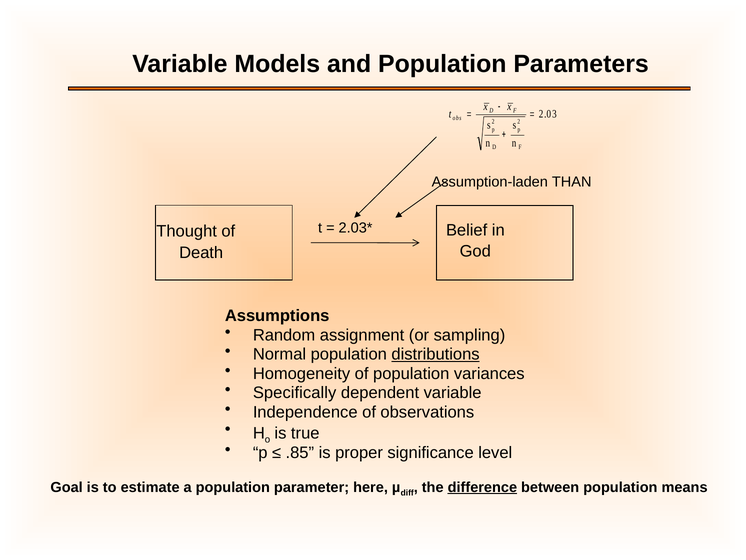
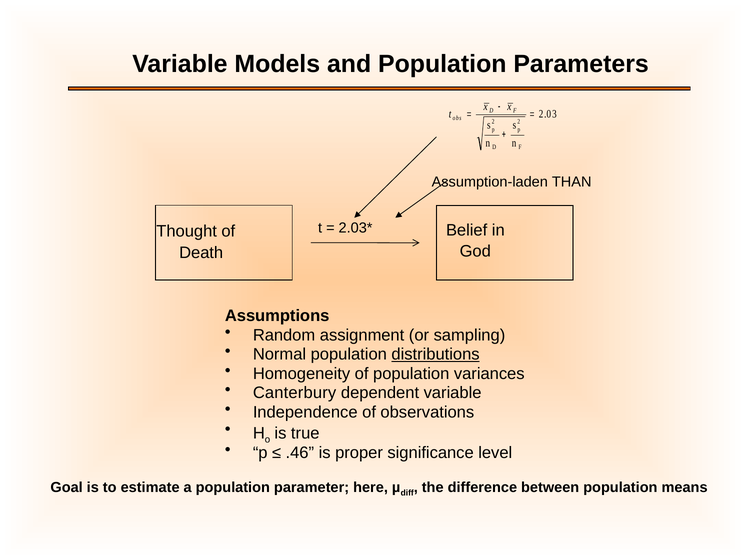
Specifically: Specifically -> Canterbury (295, 392)
.85: .85 -> .46 (300, 452)
difference underline: present -> none (482, 487)
